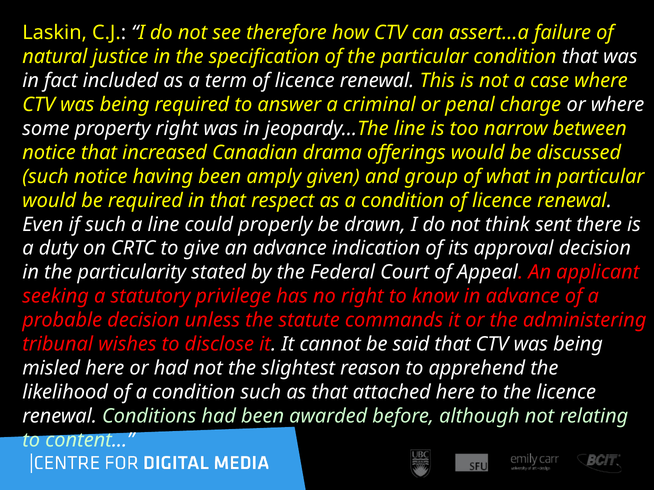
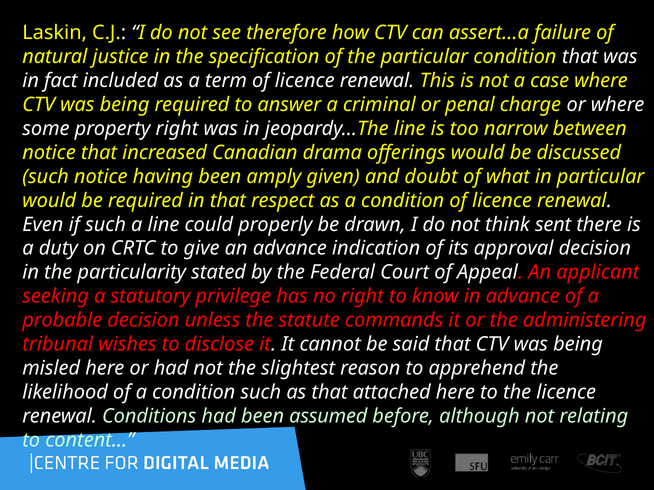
group: group -> doubt (431, 177)
awarded: awarded -> assumed (328, 416)
